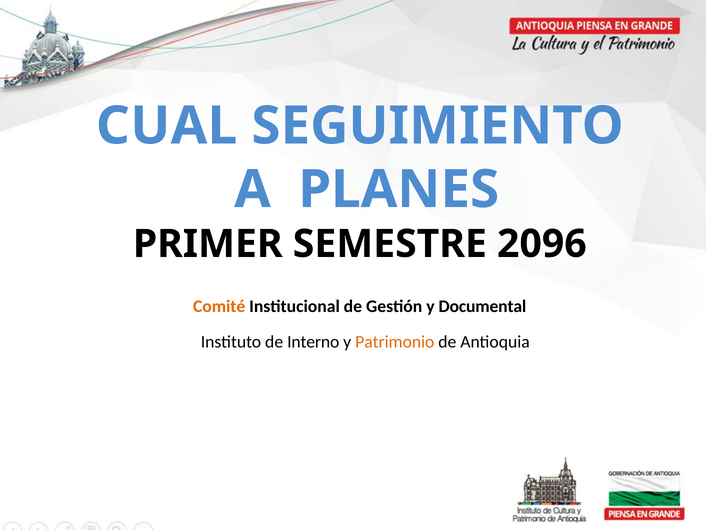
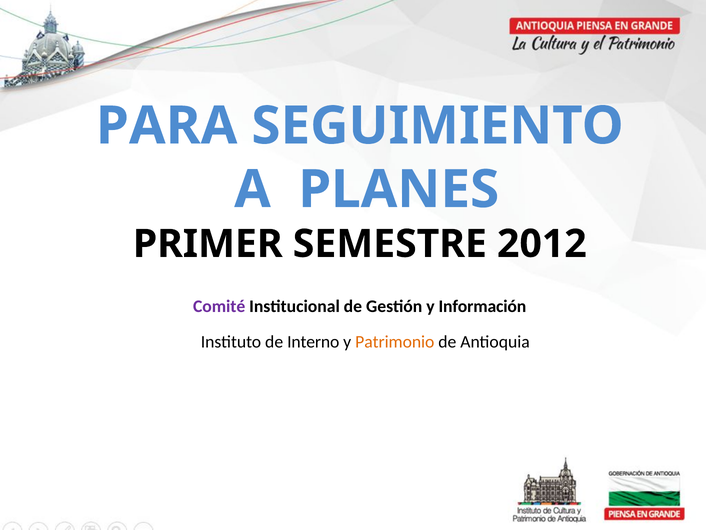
CUAL: CUAL -> PARA (167, 126)
2096: 2096 -> 2012 (542, 244)
Comité colour: orange -> purple (219, 306)
Documental: Documental -> Información (482, 306)
